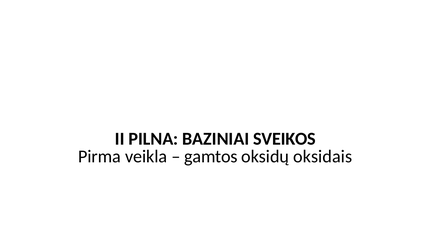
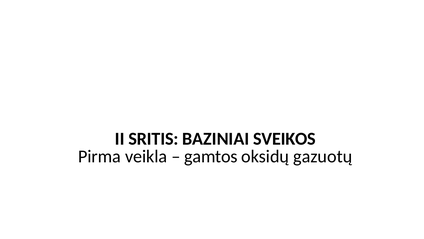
PILNA: PILNA -> SRITIS (153, 139)
oksidais: oksidais -> gazuotų (323, 156)
